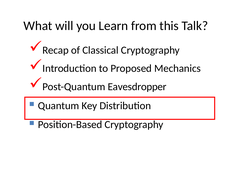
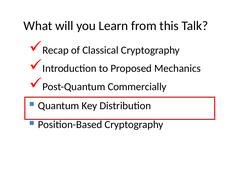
Eavesdropper: Eavesdropper -> Commercially (137, 86)
